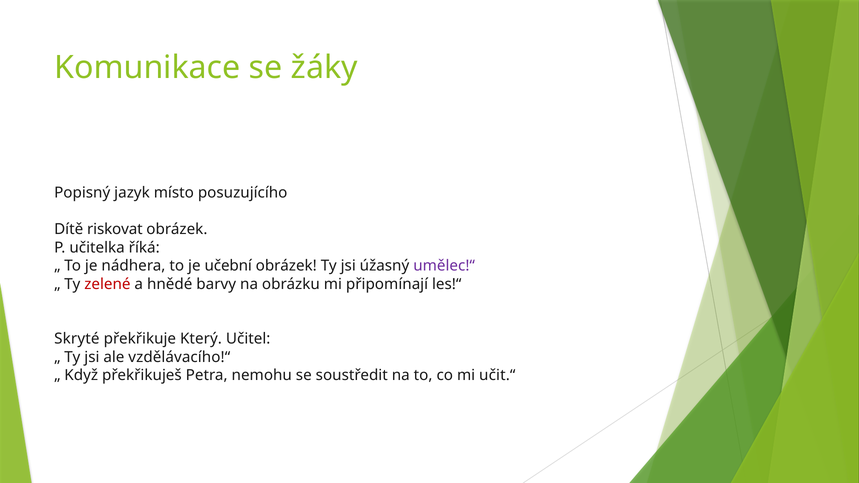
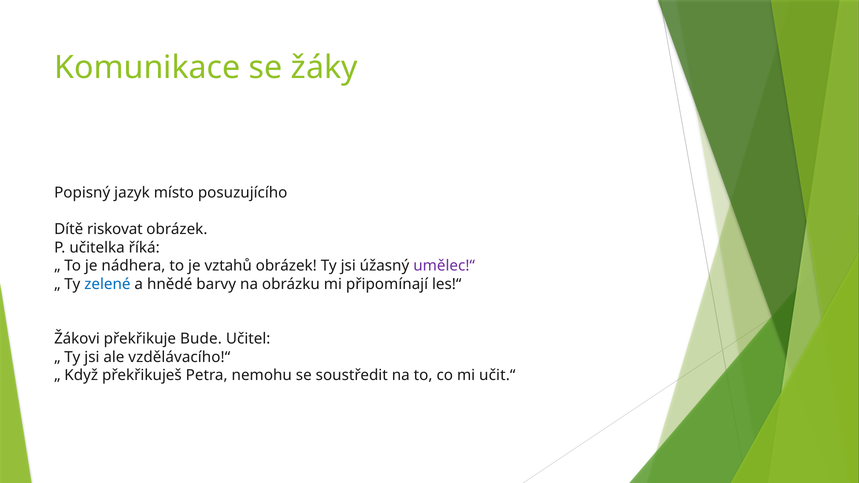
učební: učební -> vztahů (228, 266)
zelené colour: red -> blue (107, 284)
Skryté: Skryté -> Žákovi (77, 339)
Který: Který -> Bude (201, 339)
